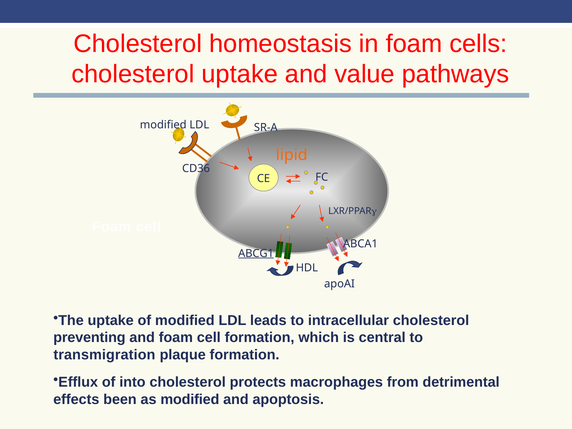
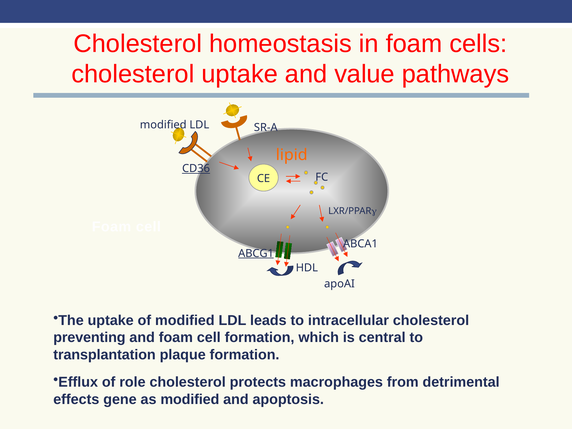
CD36 underline: none -> present (196, 168)
transmigration: transmigration -> transplantation (104, 355)
into: into -> role (132, 382)
been: been -> gene (120, 399)
